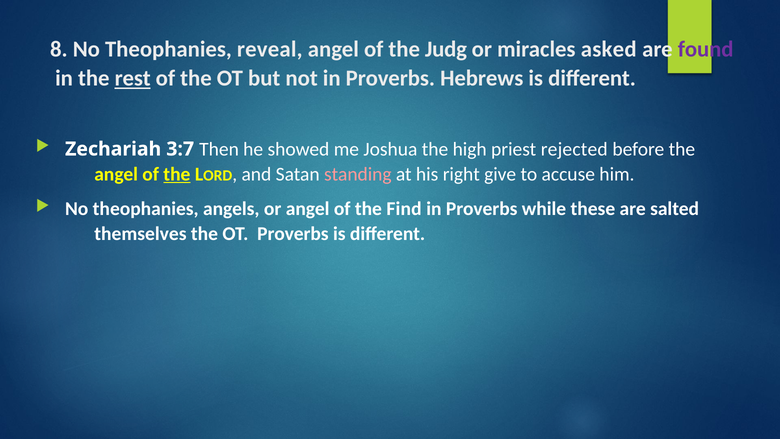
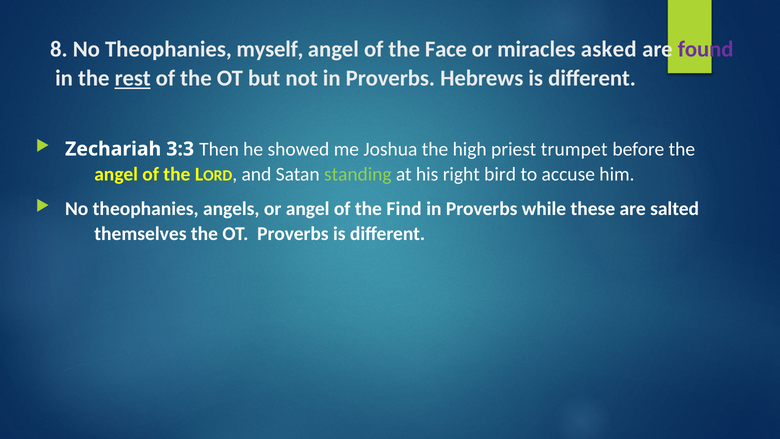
reveal: reveal -> myself (270, 49)
Judg: Judg -> Face (446, 49)
3:7: 3:7 -> 3:3 (180, 149)
rejected: rejected -> trumpet (574, 149)
the underline: present -> none (177, 174)
standing colour: pink -> light green (358, 174)
give: give -> bird (500, 174)
